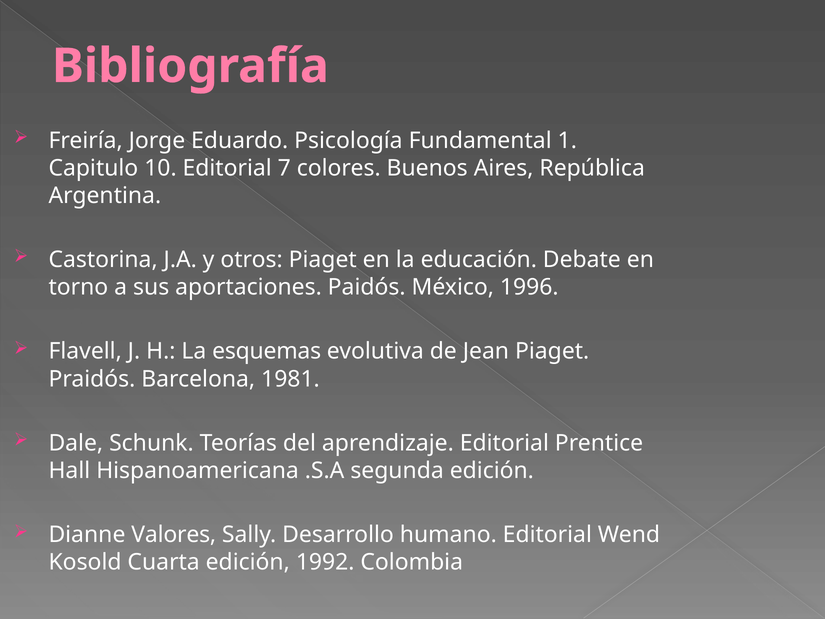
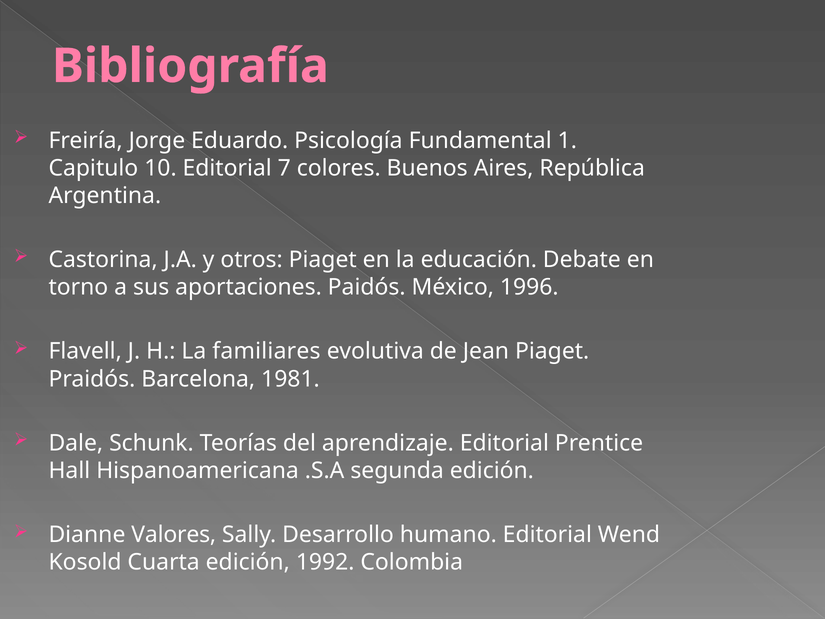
esquemas: esquemas -> familiares (266, 351)
